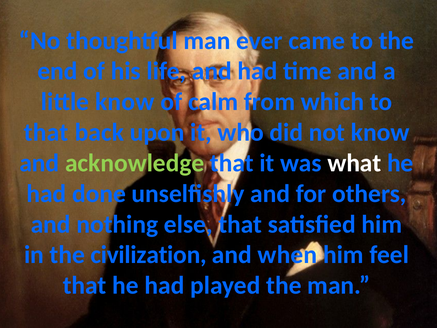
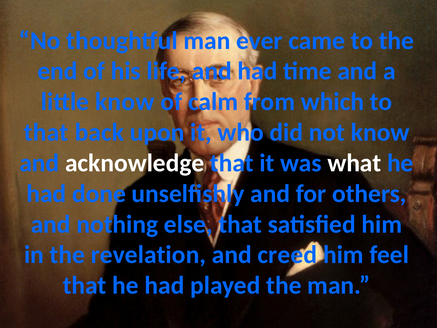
acknowledge colour: light green -> white (135, 163)
civilization: civilization -> revelation (148, 255)
when: when -> creed (287, 255)
